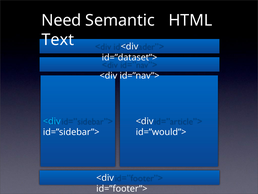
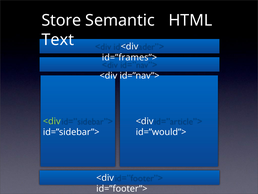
Need: Need -> Store (61, 20)
id=”dataset”>: id=”dataset”> -> id=”frames”> (129, 57)
<div colour: light blue -> light green (52, 121)
